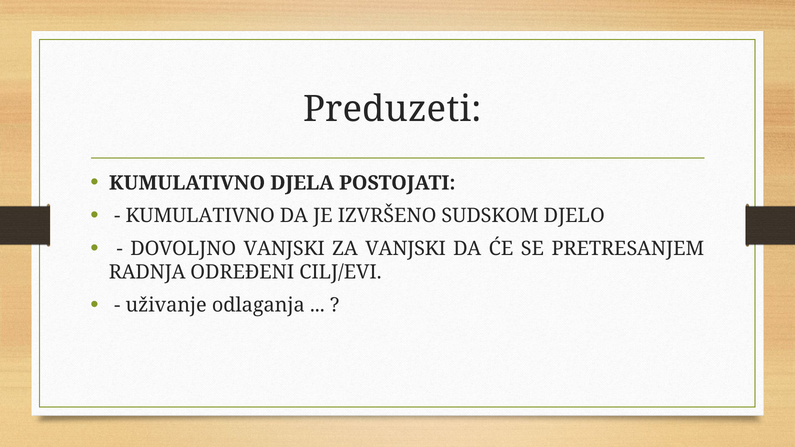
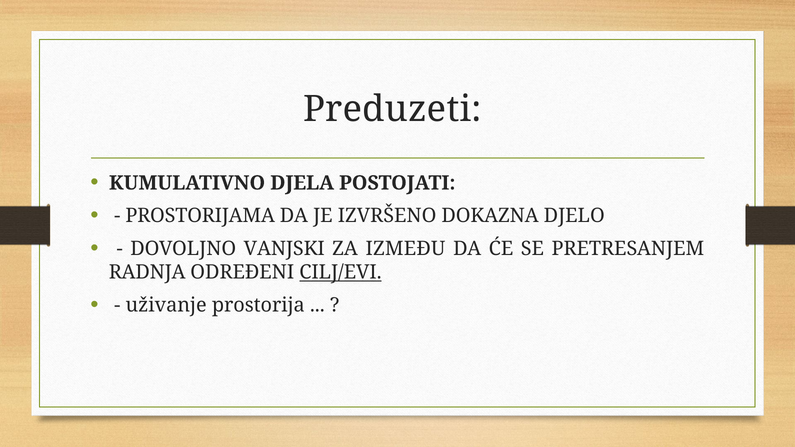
KUMULATIVNO: KUMULATIVNO -> PROSTORIJAMA (200, 216)
SUDSKOM: SUDSKOM -> DOKAZNA (490, 216)
ZA VANJSKI: VANJSKI -> IZMEĐU (405, 249)
CILJ/EVI underline: none -> present (341, 272)
odlaganja: odlaganja -> prostorija (258, 305)
